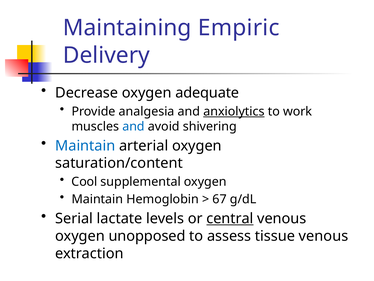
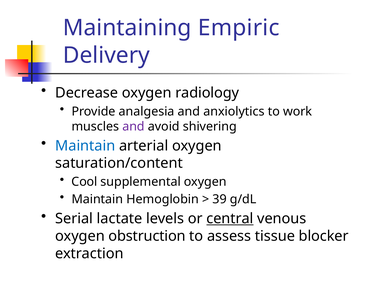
adequate: adequate -> radiology (207, 93)
anxiolytics underline: present -> none (234, 111)
and colour: blue -> purple (133, 126)
67: 67 -> 39 (220, 199)
unopposed: unopposed -> obstruction (147, 236)
tissue venous: venous -> blocker (324, 236)
